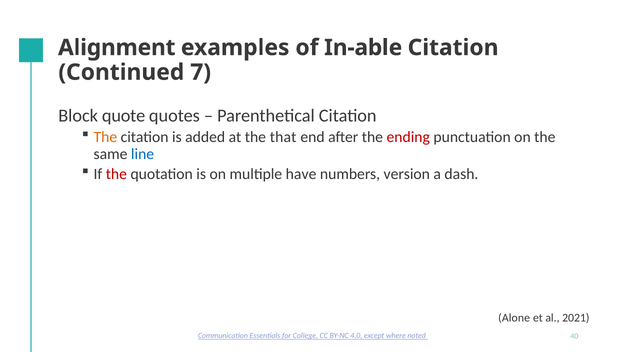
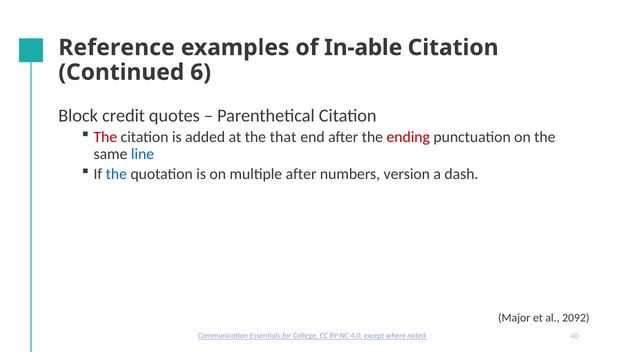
Alignment: Alignment -> Reference (117, 48)
7: 7 -> 6 (201, 72)
quote: quote -> credit (124, 116)
The colour: orange -> red (105, 137)
the colour: red -> blue (116, 174)
multiple have: have -> after (301, 174)
Alone: Alone -> Major (514, 318)
2021: 2021 -> 2092 (576, 318)
